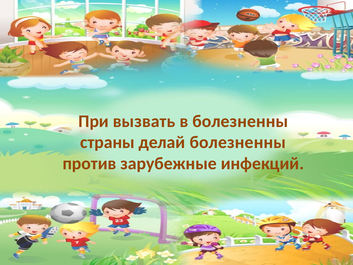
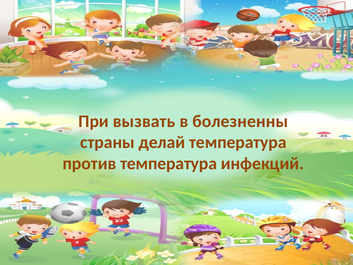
делай болезненны: болезненны -> температура (238, 142)
против зарубежные: зарубежные -> температура (169, 163)
